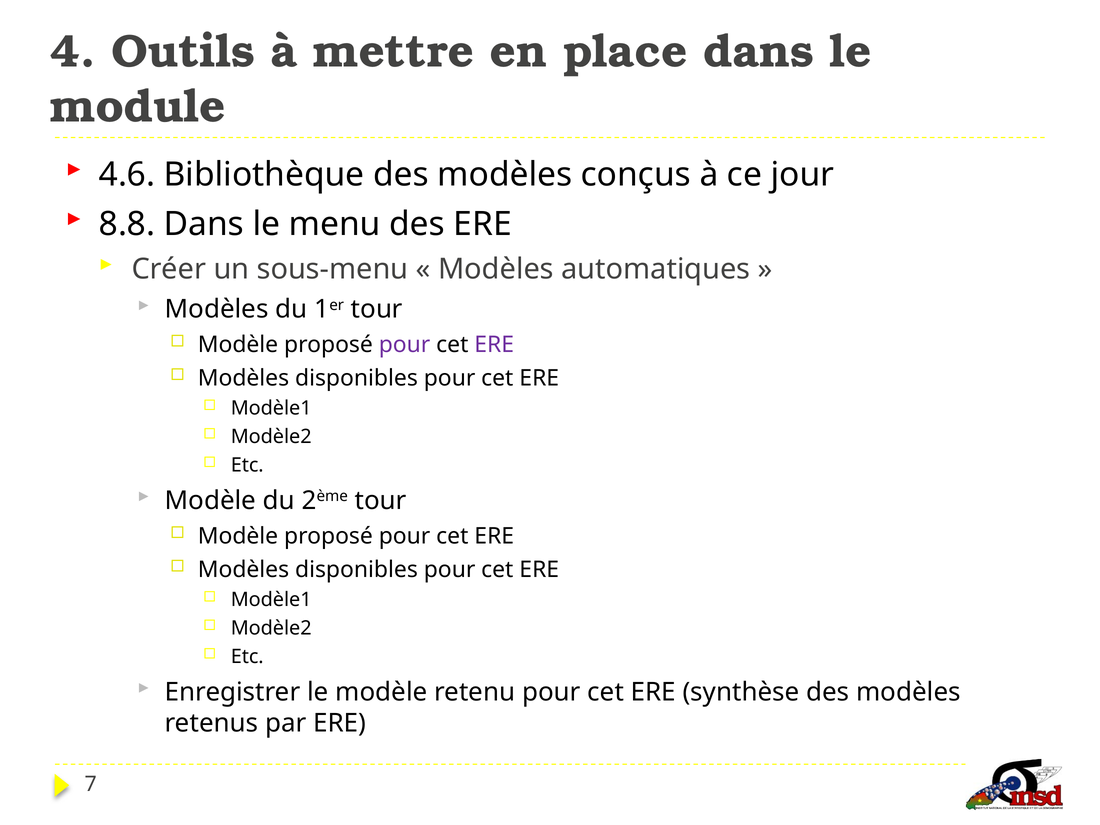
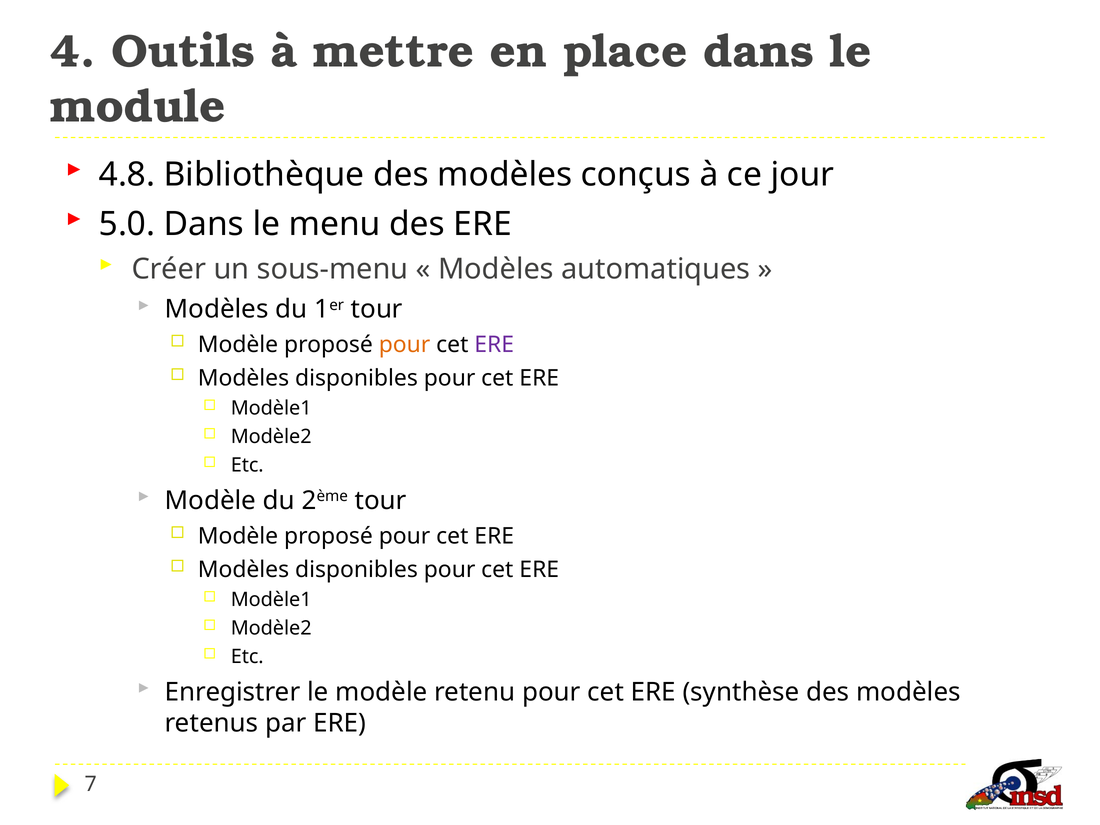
4.6: 4.6 -> 4.8 (127, 175)
8.8: 8.8 -> 5.0 (127, 224)
pour colour: purple -> orange (405, 345)
